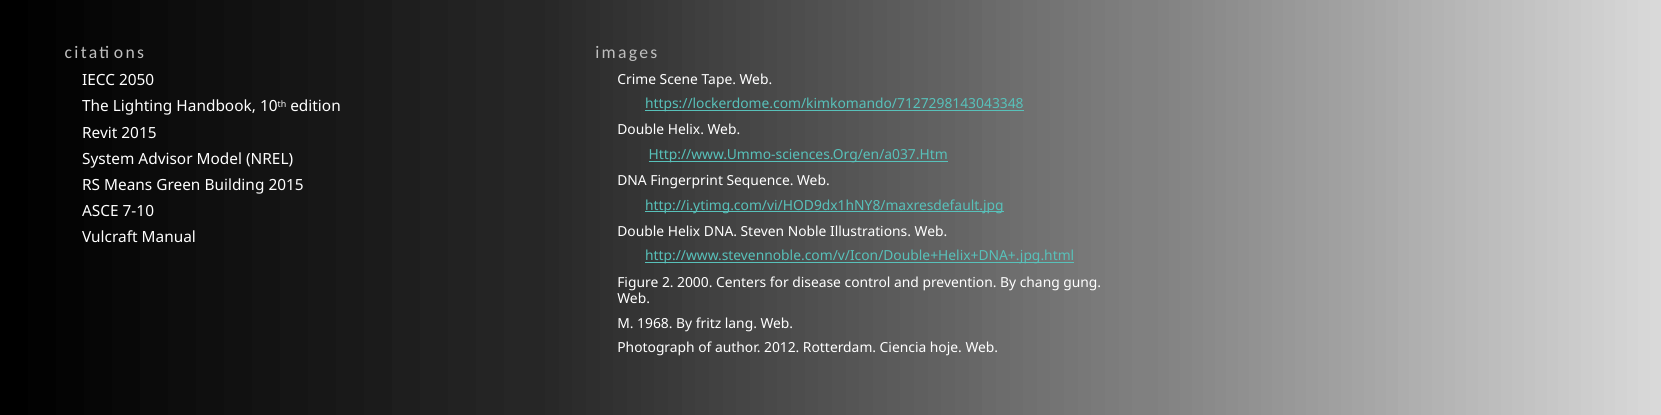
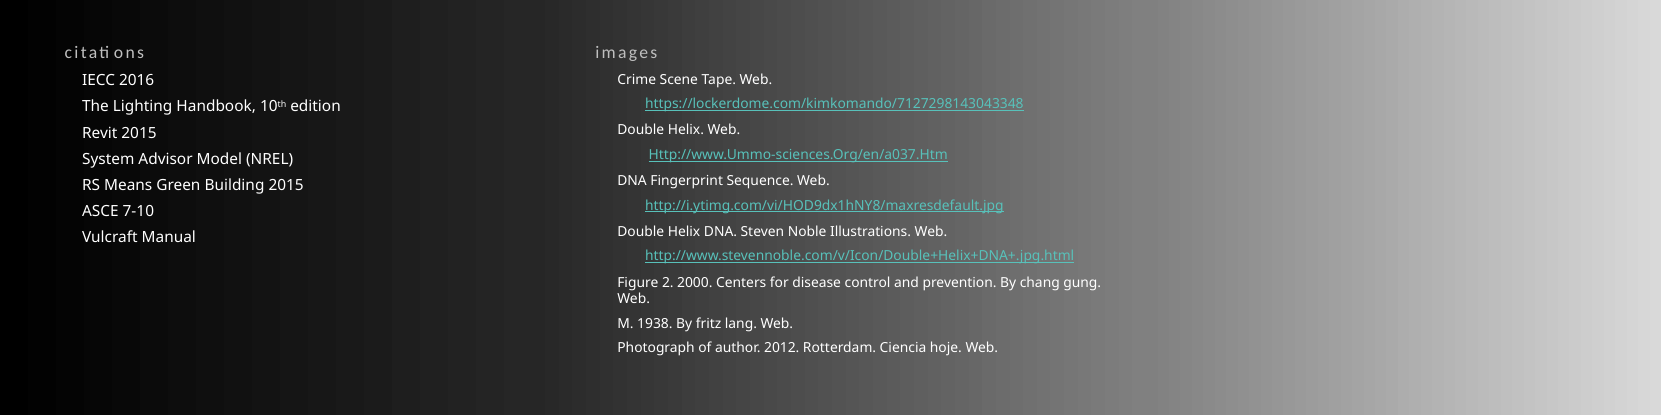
2050: 2050 -> 2016 (137, 81)
1968: 1968 -> 1938 (655, 324)
